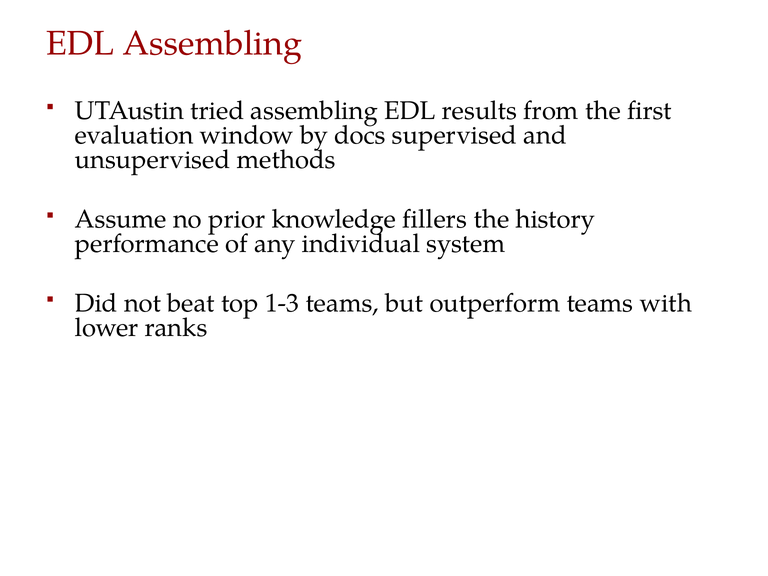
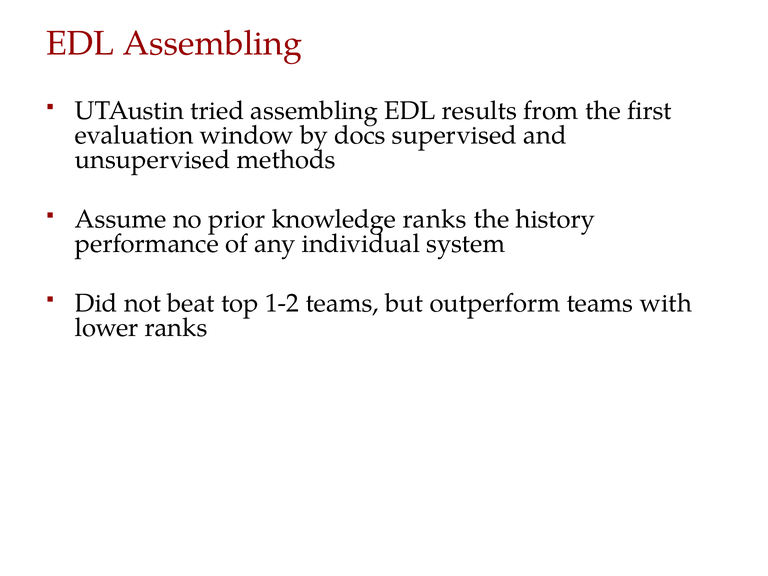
knowledge fillers: fillers -> ranks (435, 219)
1-3: 1-3 -> 1-2 (282, 303)
